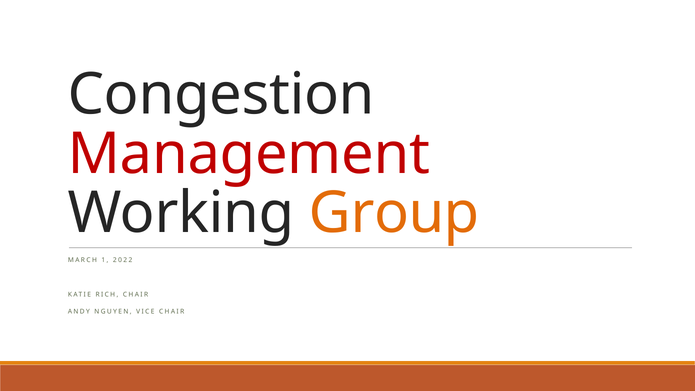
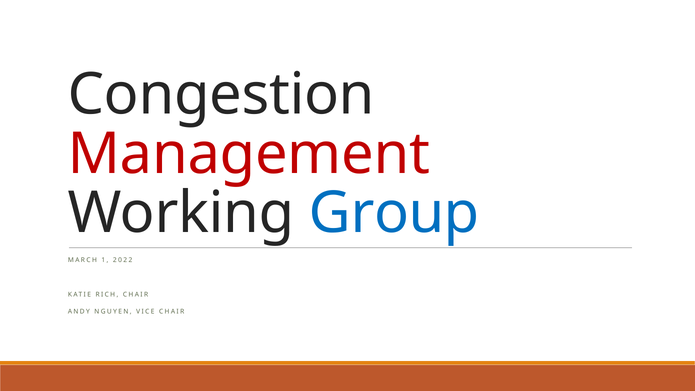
Group colour: orange -> blue (394, 213)
